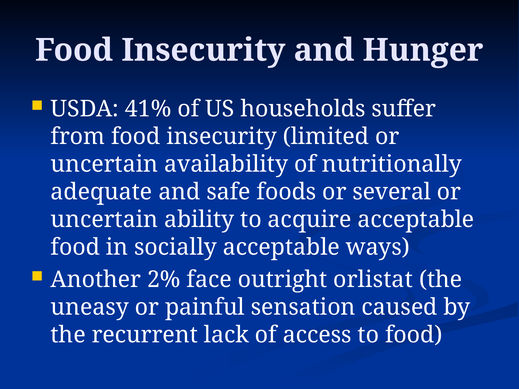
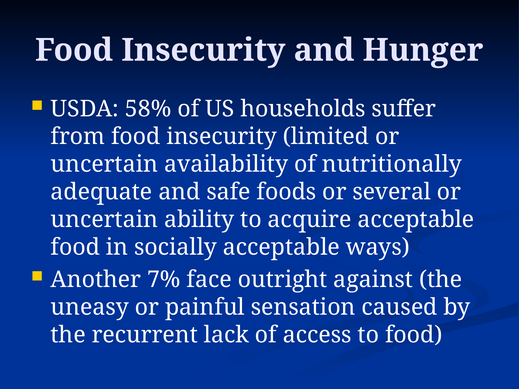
41%: 41% -> 58% (148, 109)
2%: 2% -> 7% (164, 280)
orlistat: orlistat -> against (373, 280)
